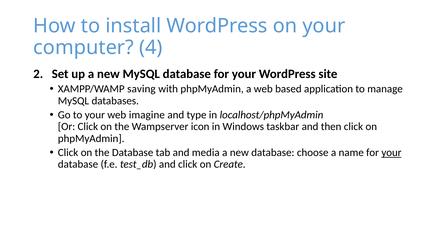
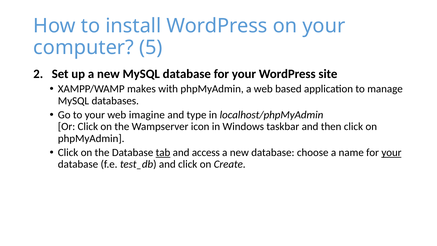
4: 4 -> 5 (151, 48)
saving: saving -> makes (141, 89)
tab underline: none -> present (163, 152)
media: media -> access (206, 152)
